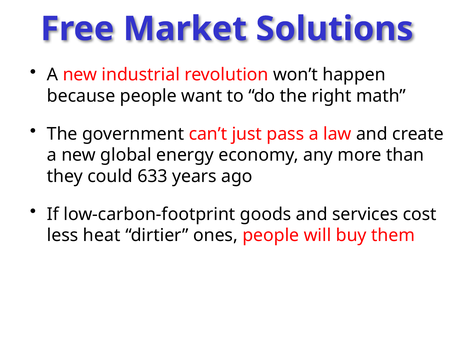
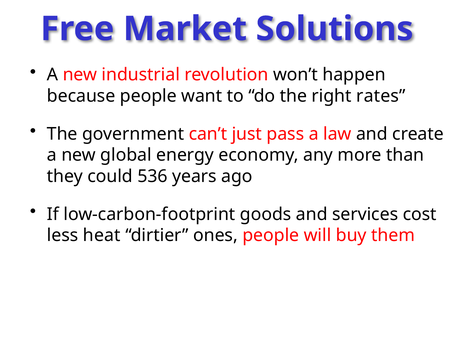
math: math -> rates (381, 96)
633: 633 -> 536 (152, 176)
